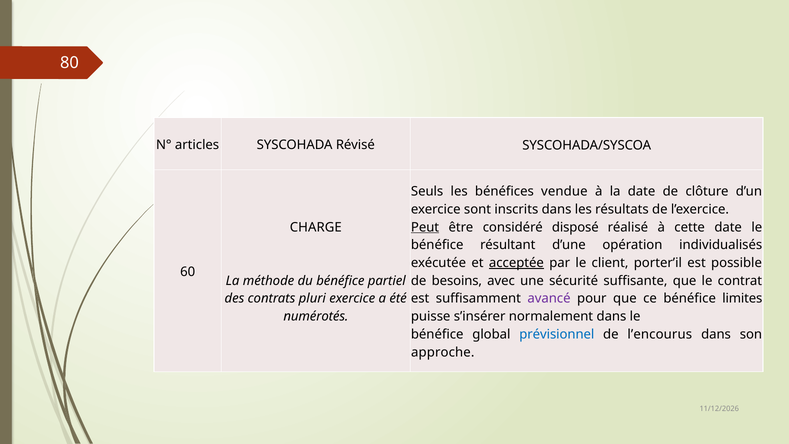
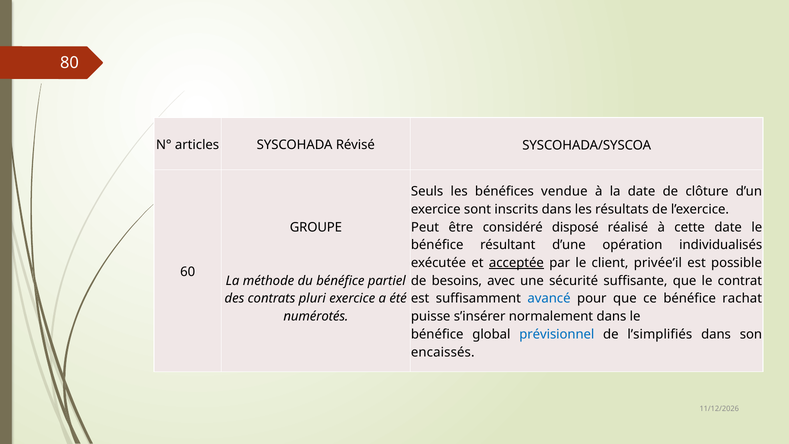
CHARGE: CHARGE -> GROUPE (316, 227)
Peut underline: present -> none (425, 227)
porter’il: porter’il -> privée’il (658, 263)
avancé colour: purple -> blue (549, 298)
limites: limites -> rachat (742, 298)
l’encourus: l’encourus -> l’simplifiés (660, 334)
approche: approche -> encaissés (443, 352)
